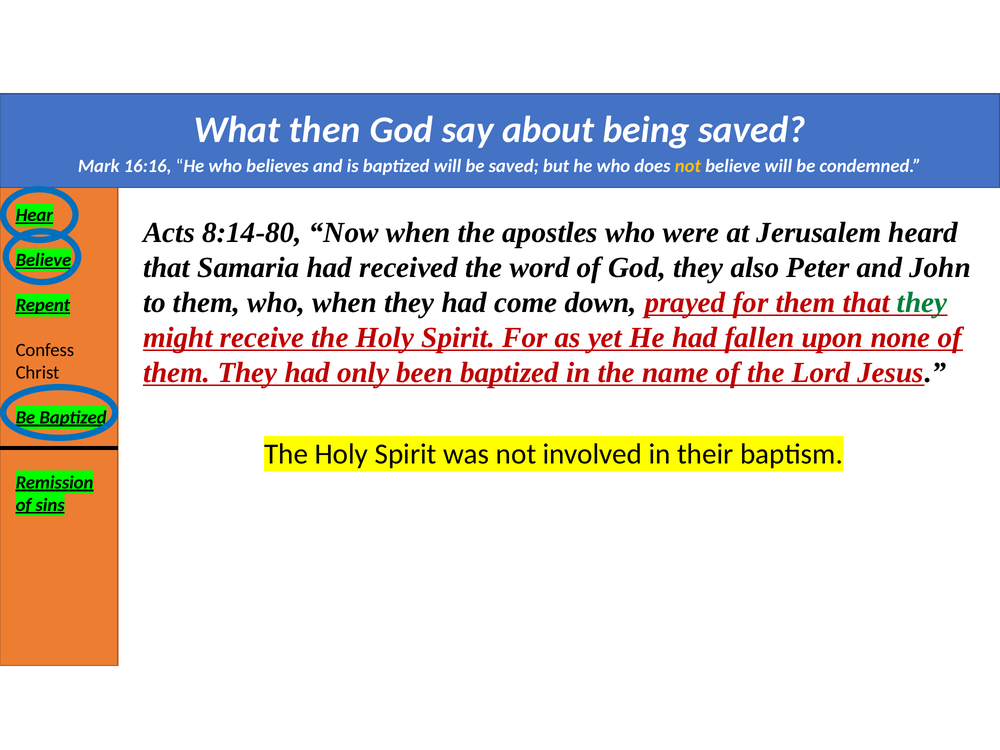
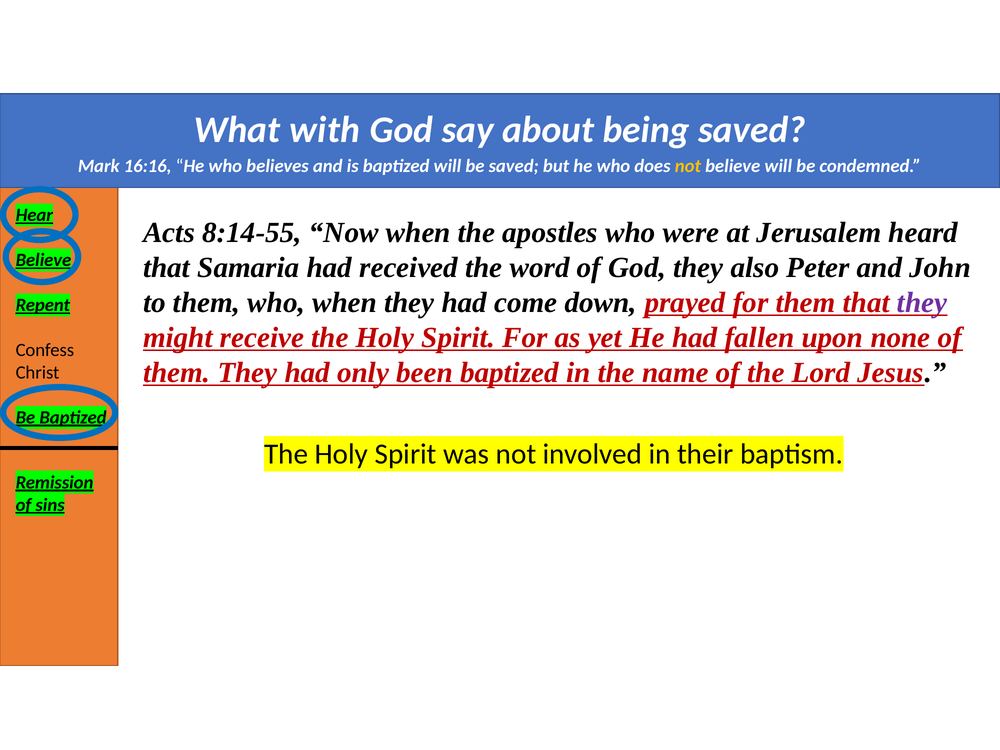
then: then -> with (325, 130)
8:14-80: 8:14-80 -> 8:14-55 (252, 233)
they colour: green -> purple (922, 303)
